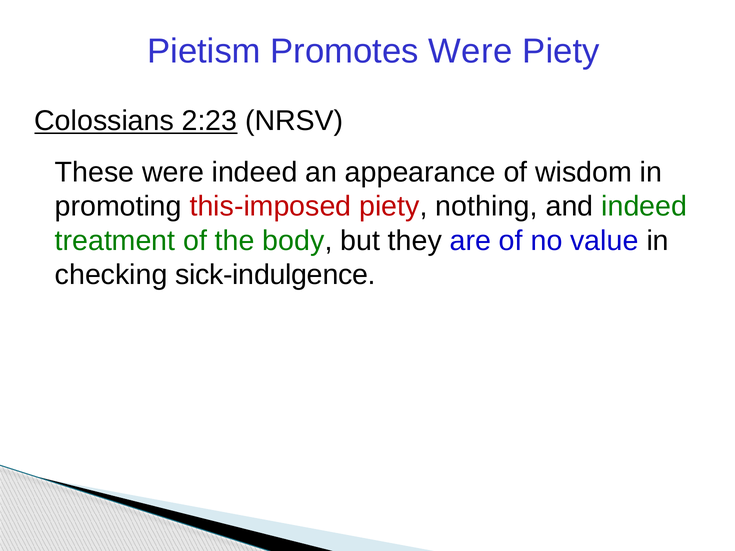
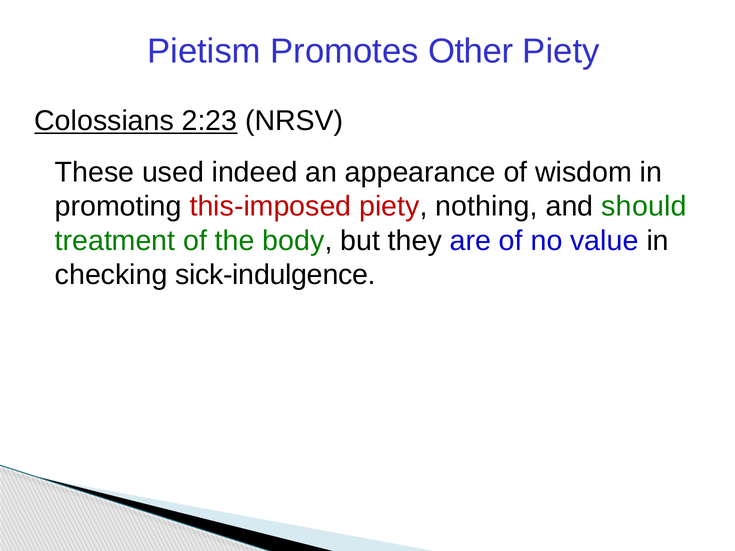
Promotes Were: Were -> Other (471, 51)
These were: were -> used (173, 172)
and indeed: indeed -> should (644, 207)
